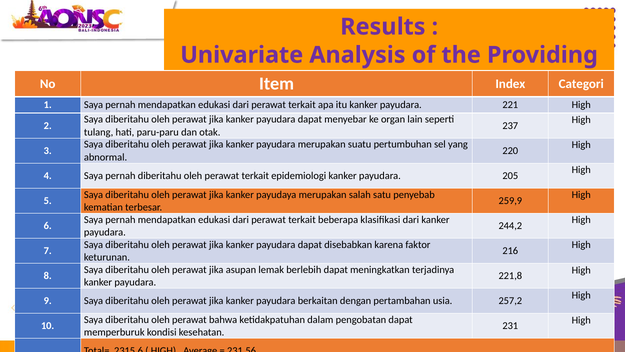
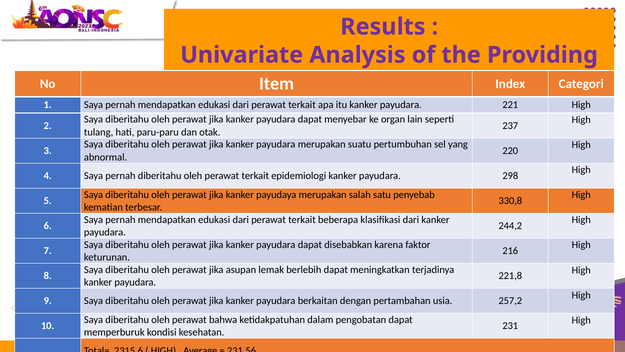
205: 205 -> 298 (510, 176)
259,9: 259,9 -> 330,8 (510, 201)
